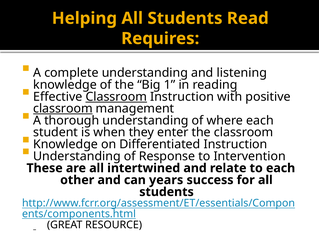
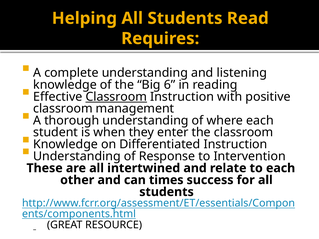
1: 1 -> 6 (170, 85)
classroom underline: present -> none (63, 109)
years: years -> times (166, 180)
